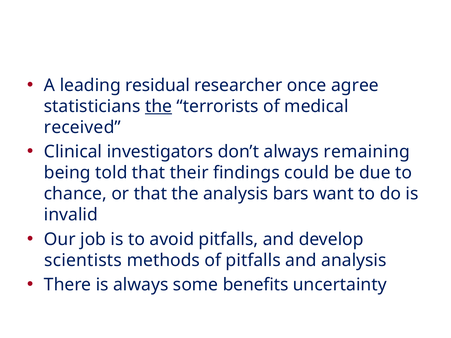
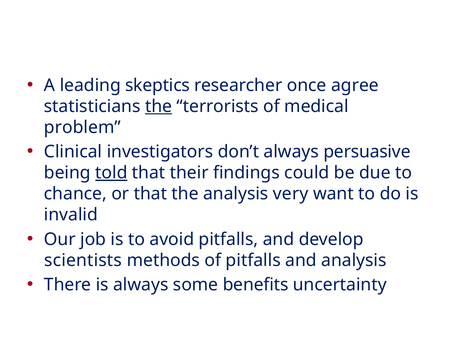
residual: residual -> skeptics (158, 85)
received: received -> problem (82, 127)
remaining: remaining -> persuasive (367, 152)
told underline: none -> present (111, 173)
bars: bars -> very (291, 194)
